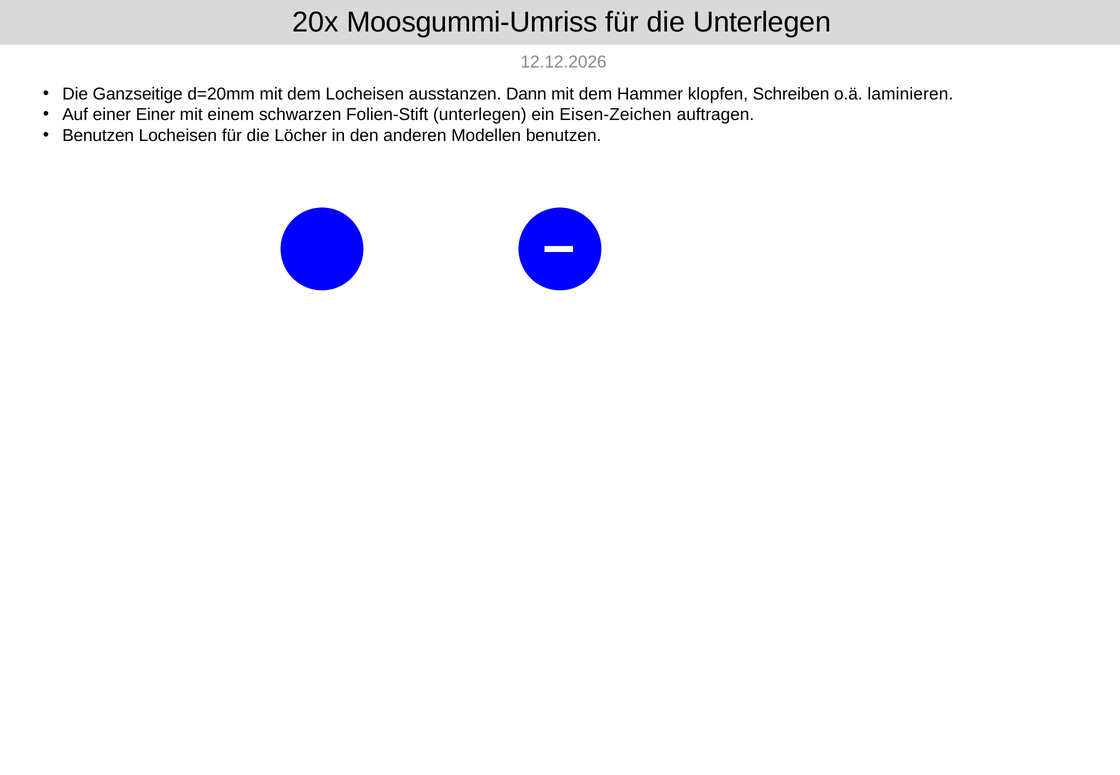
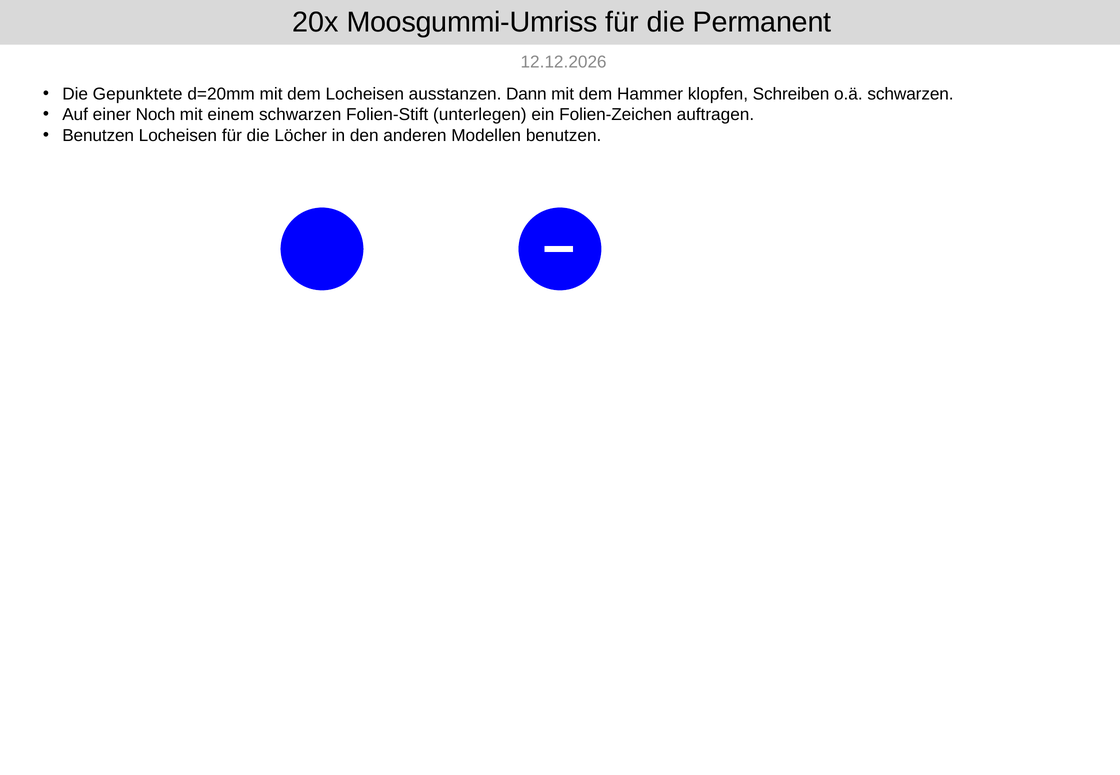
die Unterlegen: Unterlegen -> Permanent (762, 22)
Ganzseitige: Ganzseitige -> Gepunktete (138, 94)
o.ä laminieren: laminieren -> schwarzen (911, 94)
einer Einer: Einer -> Noch (156, 115)
Eisen-Zeichen: Eisen-Zeichen -> Folien-Zeichen (616, 115)
